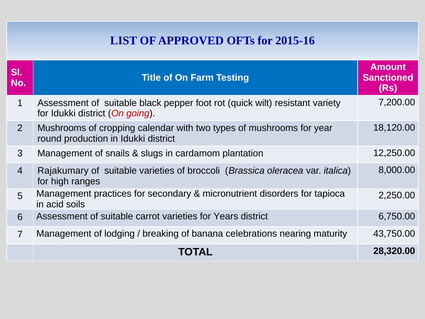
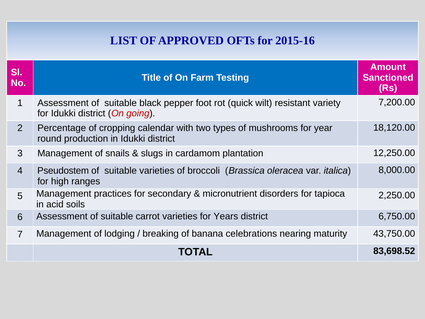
2 Mushrooms: Mushrooms -> Percentage (62, 128)
Rajakumary: Rajakumary -> Pseudostem (63, 171)
28,320.00: 28,320.00 -> 83,698.52 (394, 251)
